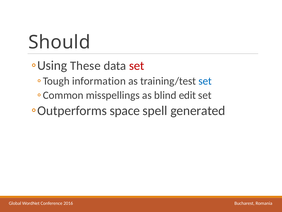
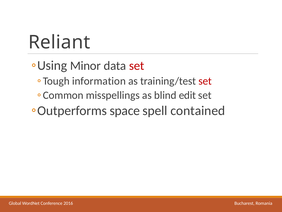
Should: Should -> Reliant (59, 42)
These: These -> Minor (85, 66)
set colour: blue -> red (205, 81)
generated: generated -> contained (198, 111)
